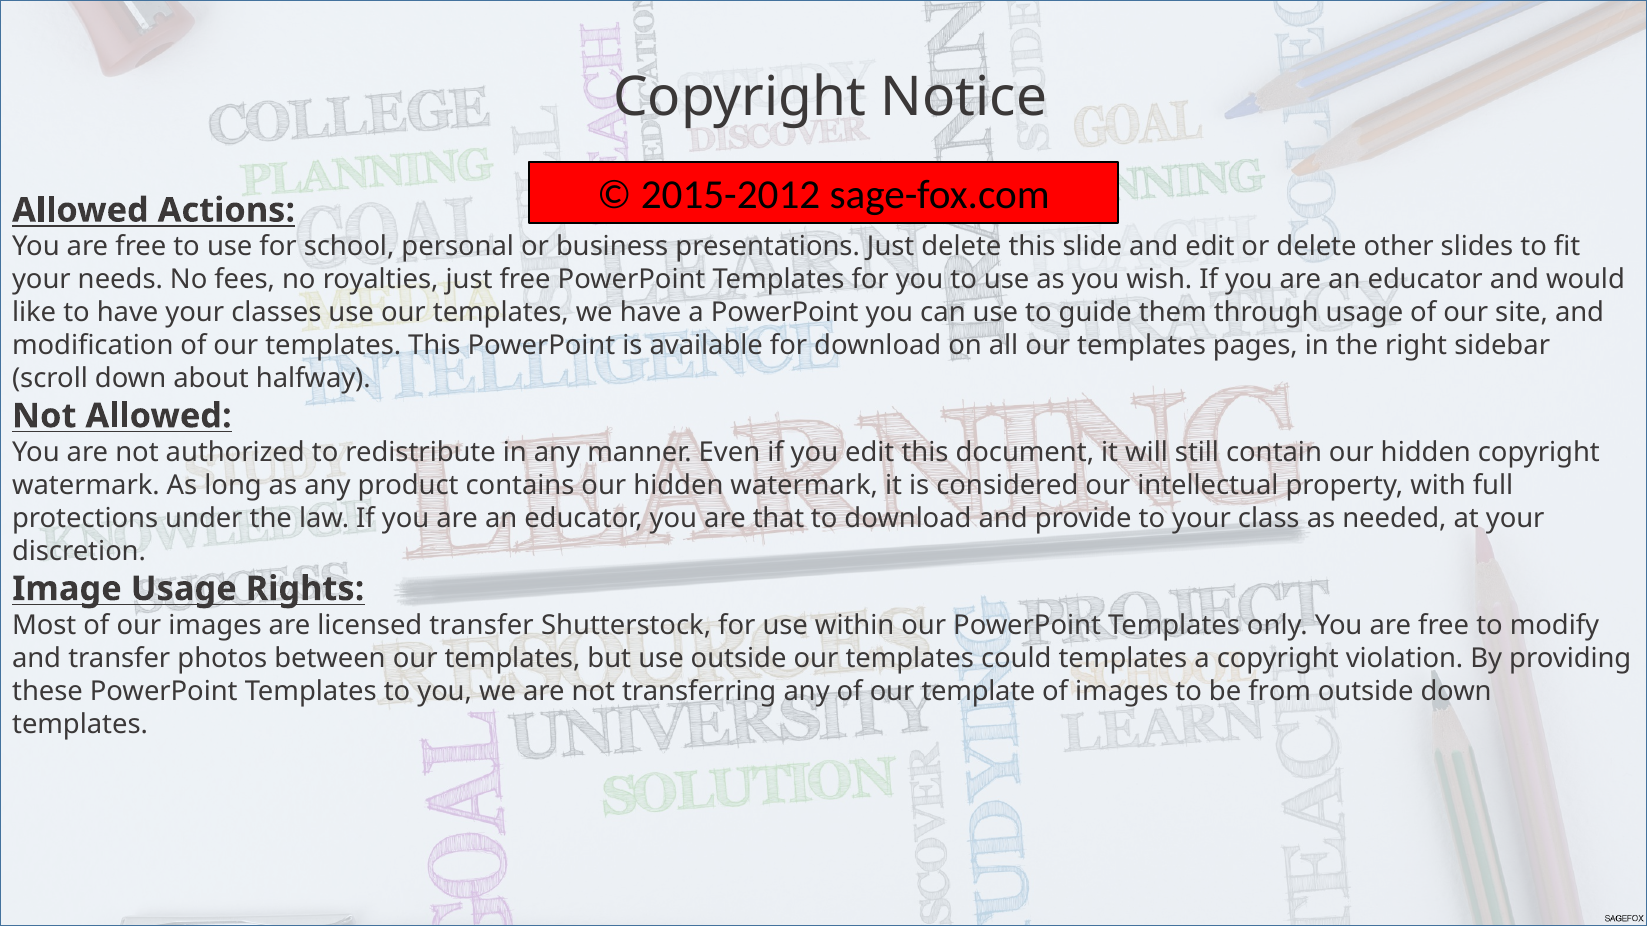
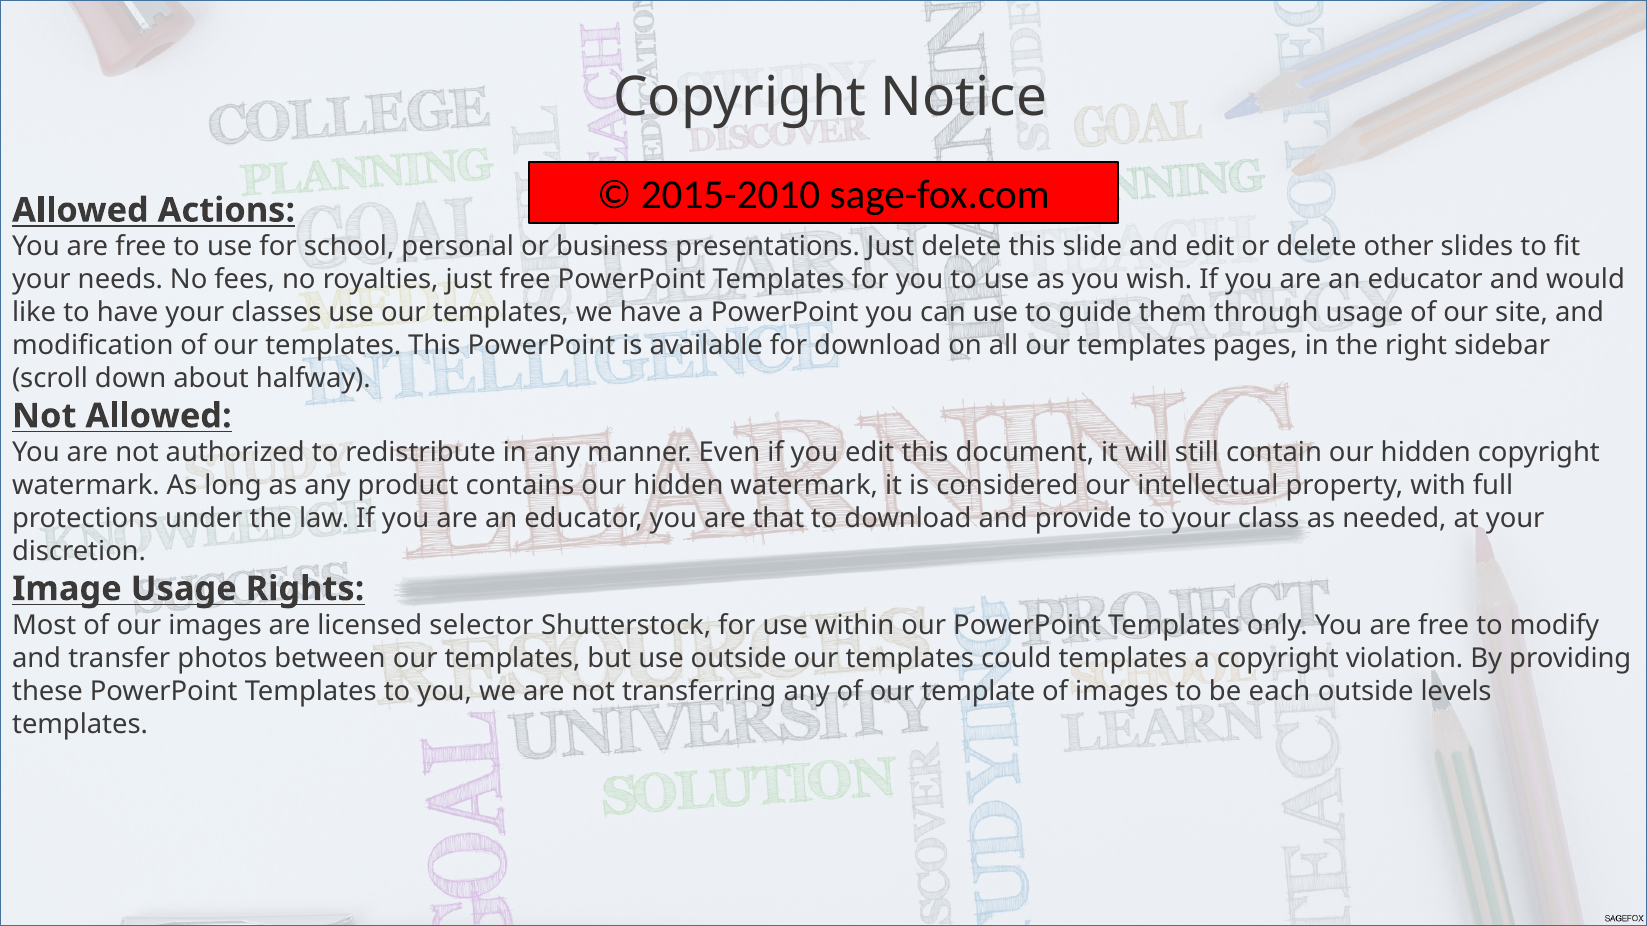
2015-2012: 2015-2012 -> 2015-2010 (731, 195)
licensed transfer: transfer -> selector (482, 626)
from: from -> each (1279, 691)
outside down: down -> levels (1456, 691)
